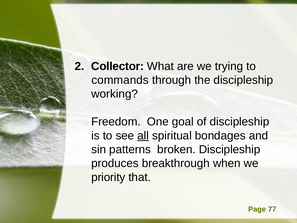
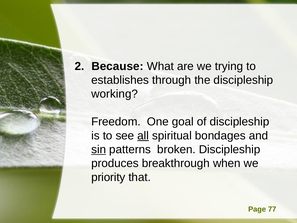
Collector: Collector -> Because (117, 66)
commands: commands -> establishes (120, 80)
sin underline: none -> present (99, 149)
